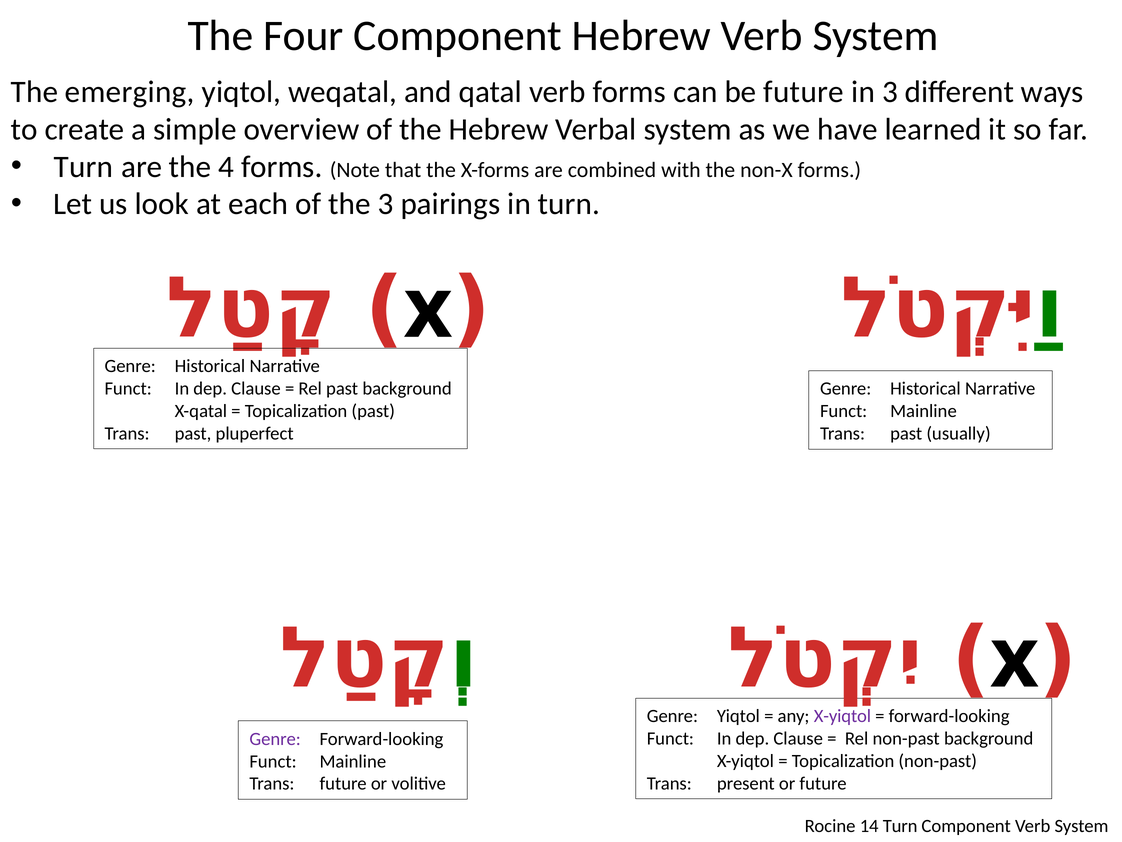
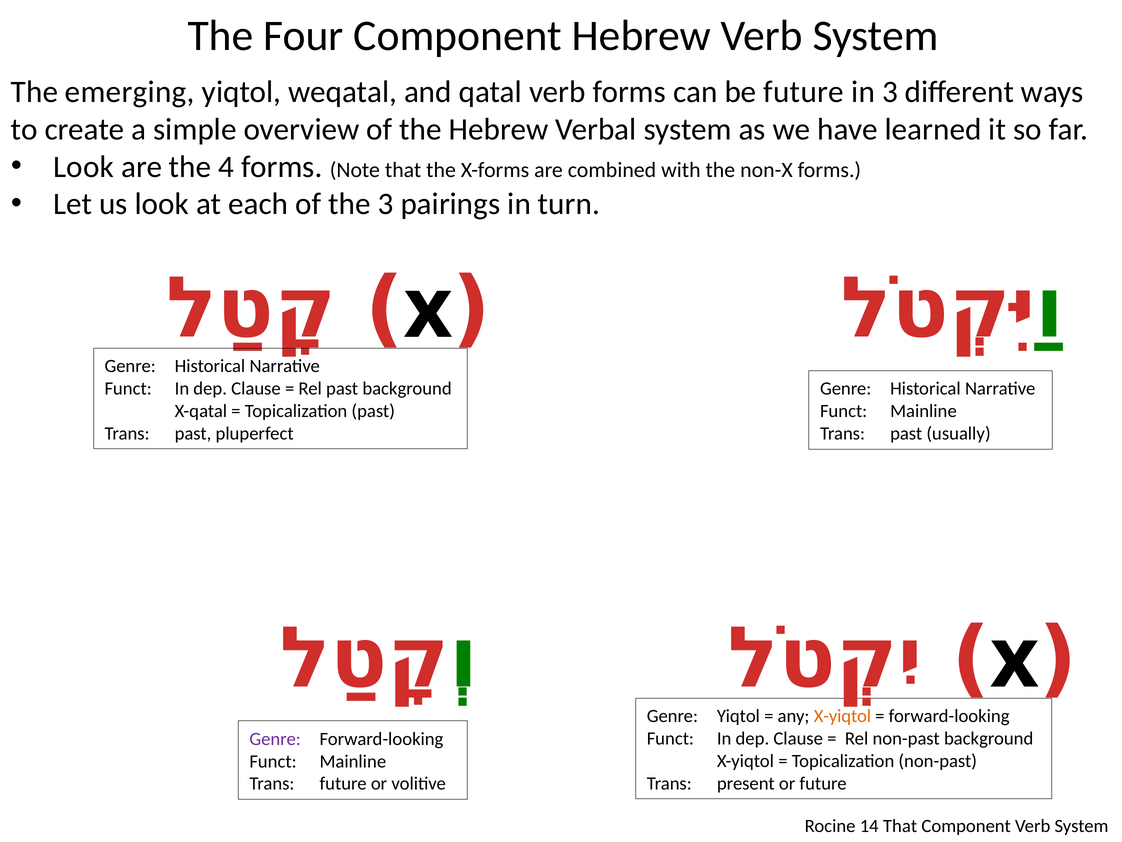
Turn: Turn -> Look (83, 167)
X-yiqtol colour: purple -> orange (842, 716)
14 Turn: Turn -> That (900, 826)
